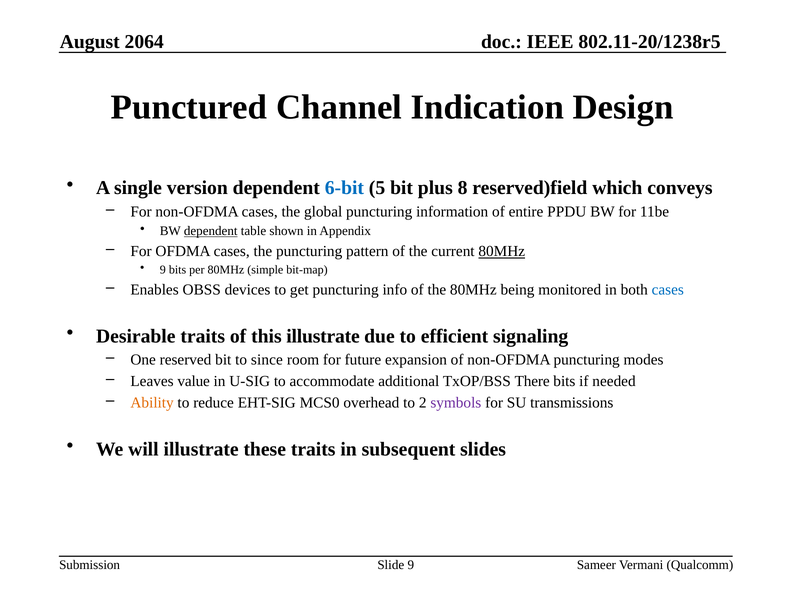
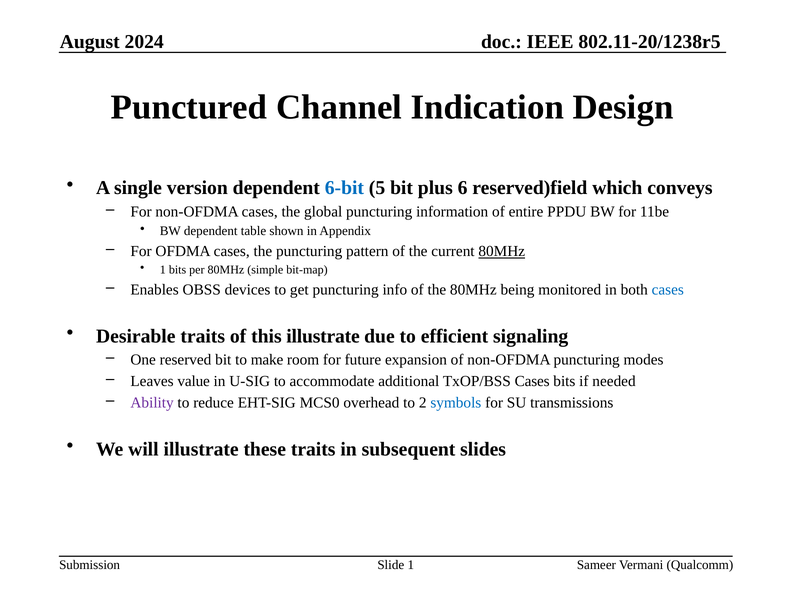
2064: 2064 -> 2024 (144, 42)
8: 8 -> 6 (463, 188)
dependent underline: present -> none (211, 231)
9: 9 -> 1 (163, 270)
since: since -> make (267, 360)
TxOP/BSS There: There -> Cases (532, 381)
Ability colour: orange -> purple (152, 402)
symbols colour: purple -> blue (456, 402)
Slide 9: 9 -> 1 (411, 565)
